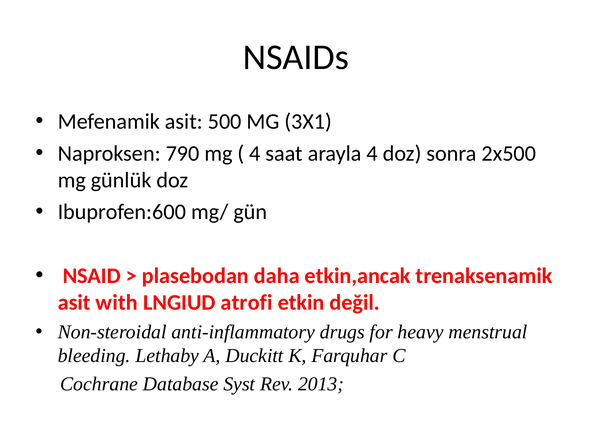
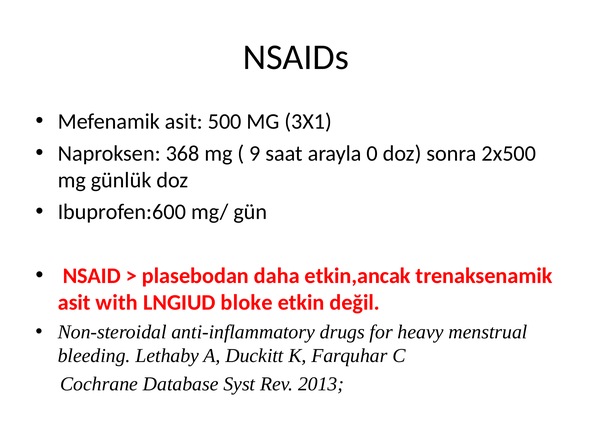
790: 790 -> 368 (183, 153)
4: 4 -> 9 (255, 153)
arayla 4: 4 -> 0 (372, 153)
atrofi: atrofi -> bloke (247, 302)
